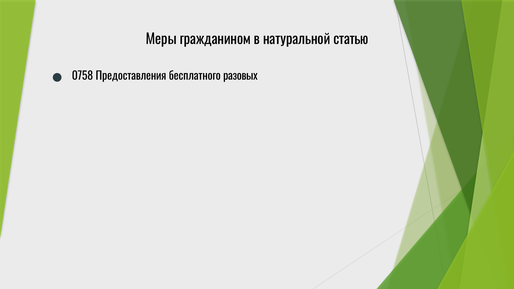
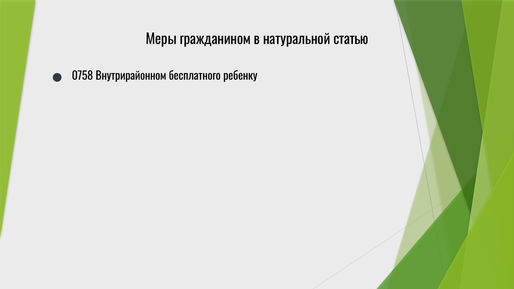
Предоставления: Предоставления -> Внутрирайонном (131, 76)
разовых: разовых -> ребенку (240, 76)
